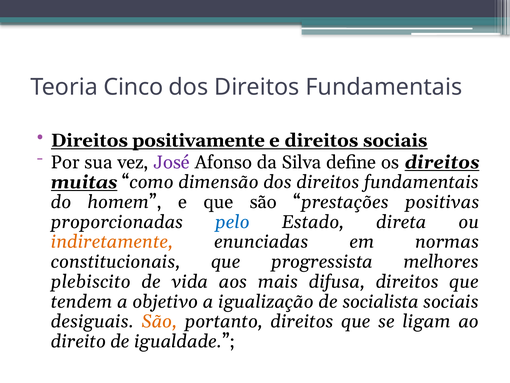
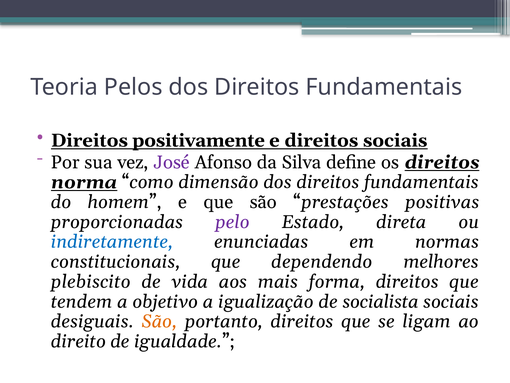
Cinco: Cinco -> Pelos (133, 87)
muitas: muitas -> norma (84, 182)
pelo colour: blue -> purple (233, 222)
indiretamente colour: orange -> blue (112, 242)
progressista: progressista -> dependendo (322, 261)
difusa: difusa -> forma (337, 281)
